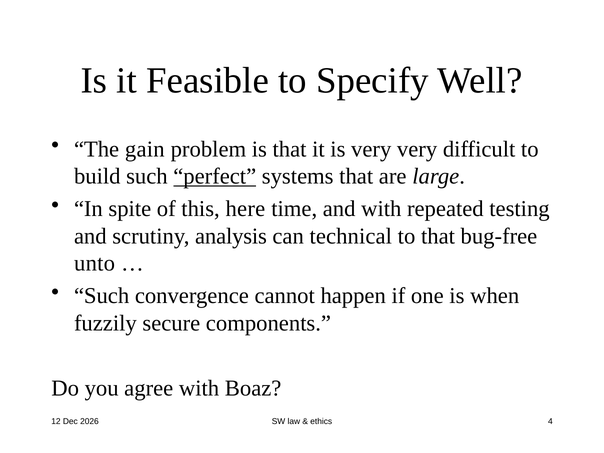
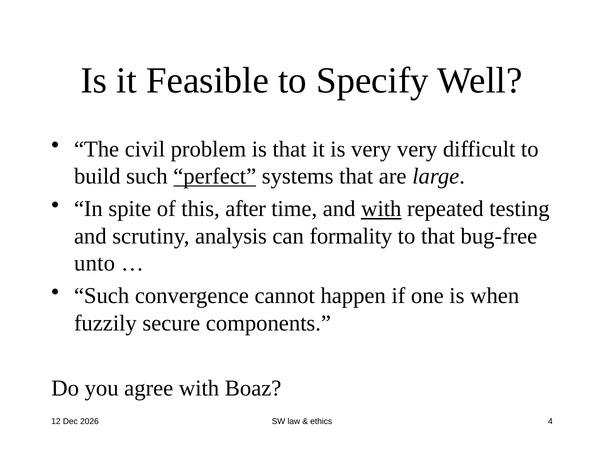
gain: gain -> civil (145, 149)
here: here -> after (246, 209)
with underline: none -> present (381, 209)
technical: technical -> formality (351, 236)
